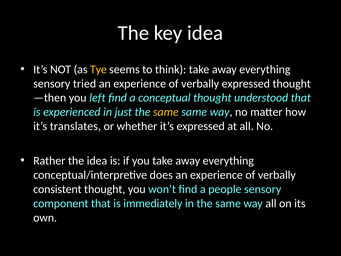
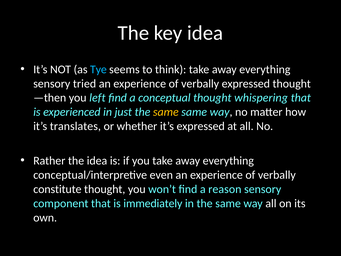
Tye colour: yellow -> light blue (98, 69)
understood: understood -> whispering (261, 98)
does: does -> even (161, 175)
consistent: consistent -> constitute (57, 189)
people: people -> reason (225, 189)
